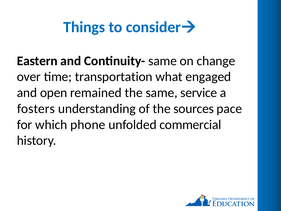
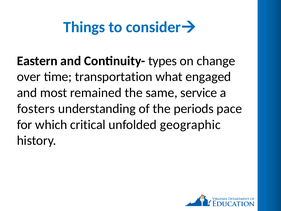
Continuity- same: same -> types (163, 61)
open: open -> most (54, 93)
sources: sources -> periods (194, 109)
phone: phone -> critical (88, 124)
commercial: commercial -> geographic (190, 124)
